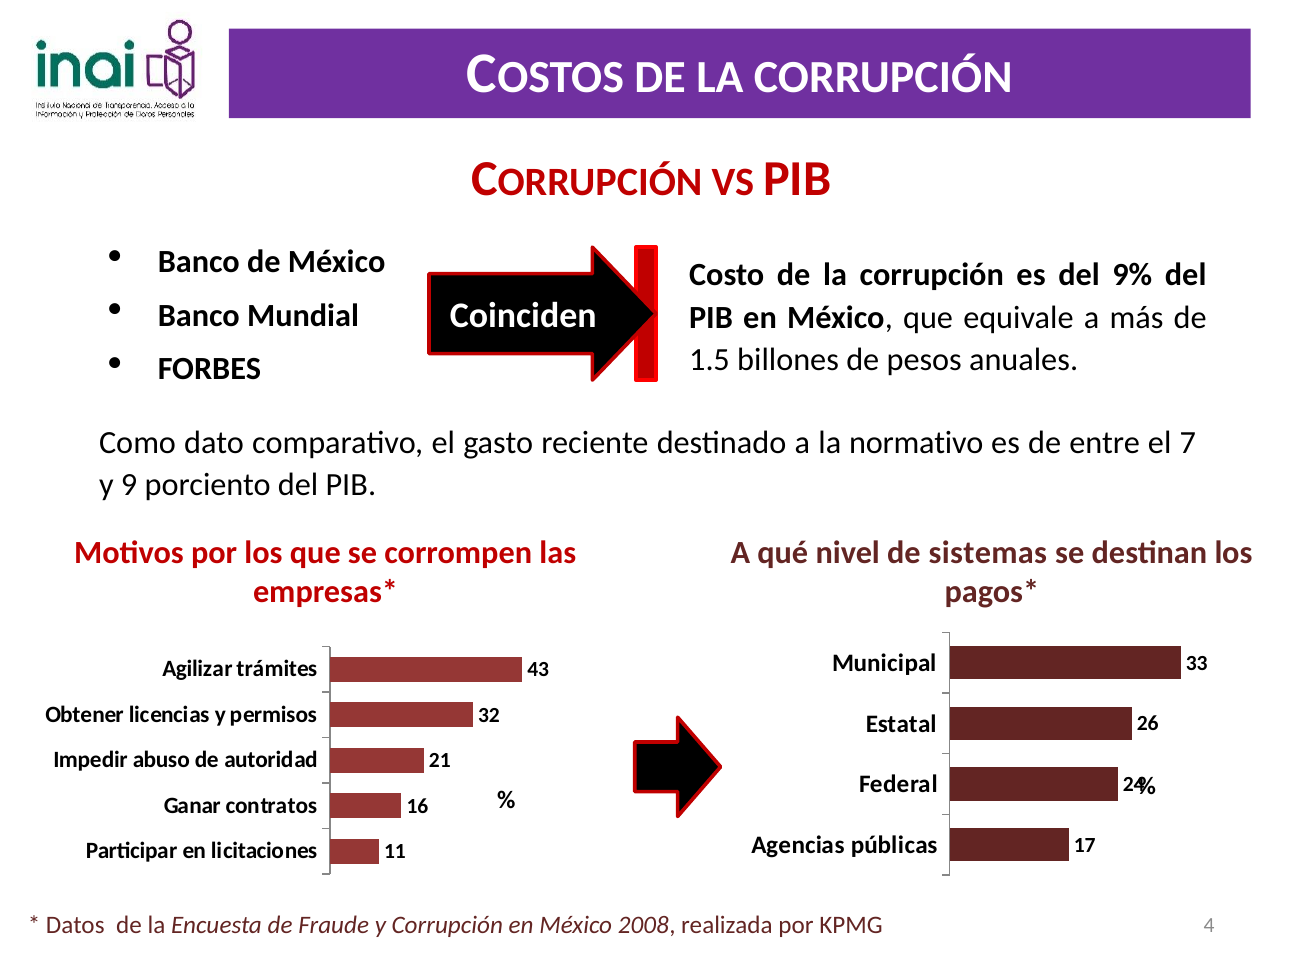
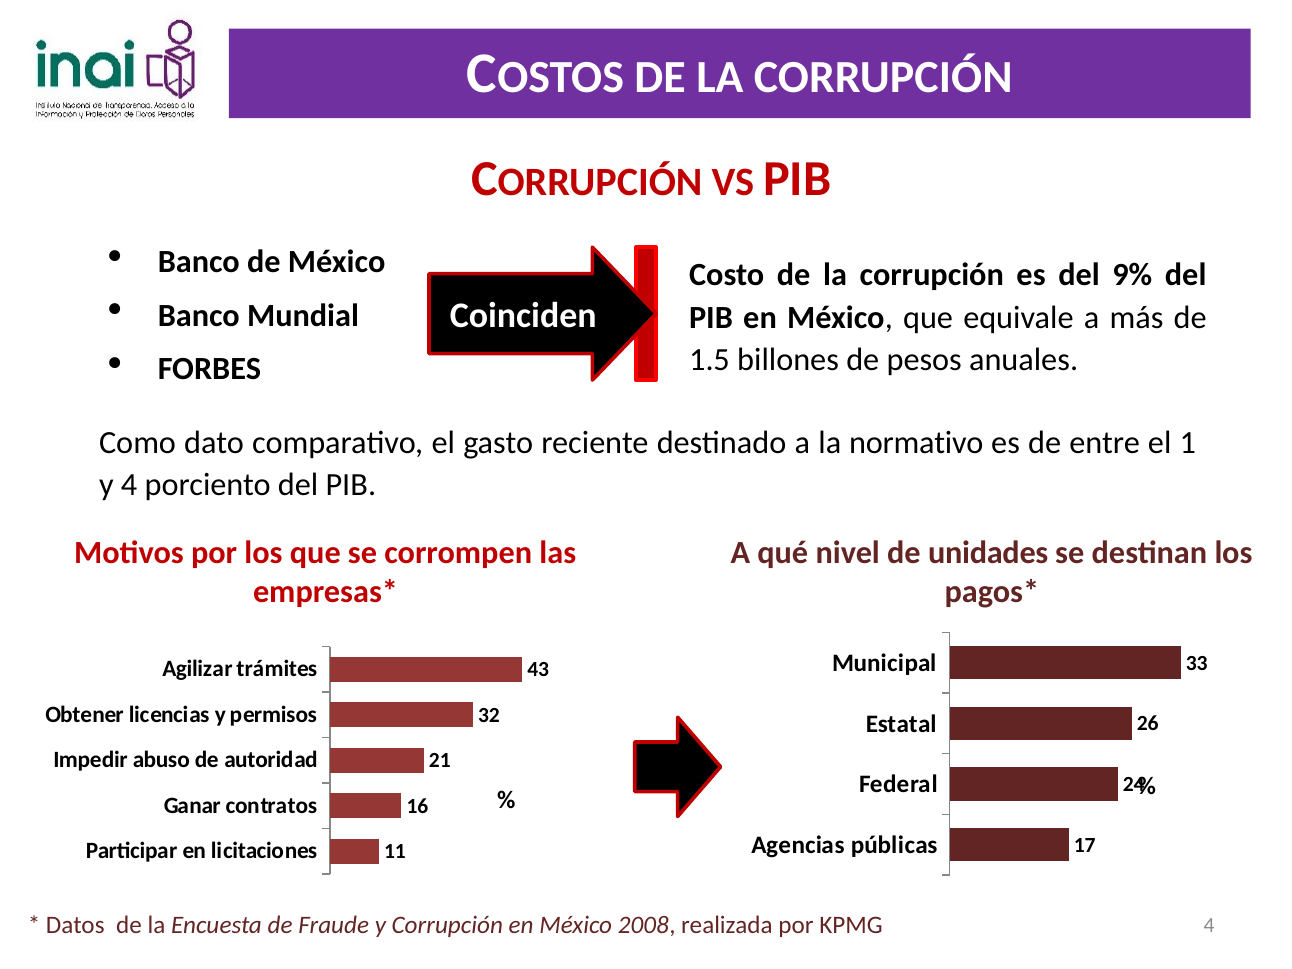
7: 7 -> 1 (1188, 443)
y 9: 9 -> 4 (129, 485)
sistemas: sistemas -> unidades (988, 553)
